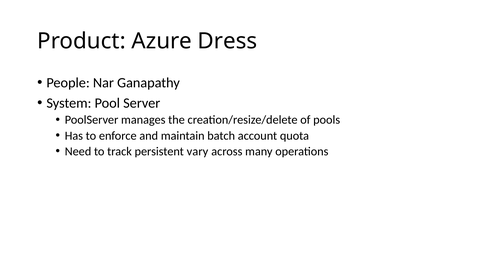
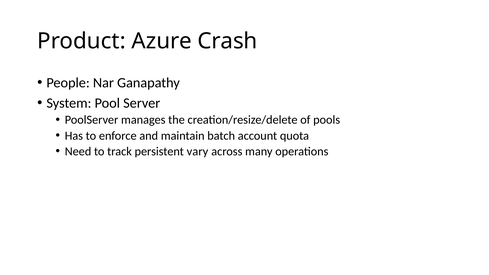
Dress: Dress -> Crash (227, 41)
